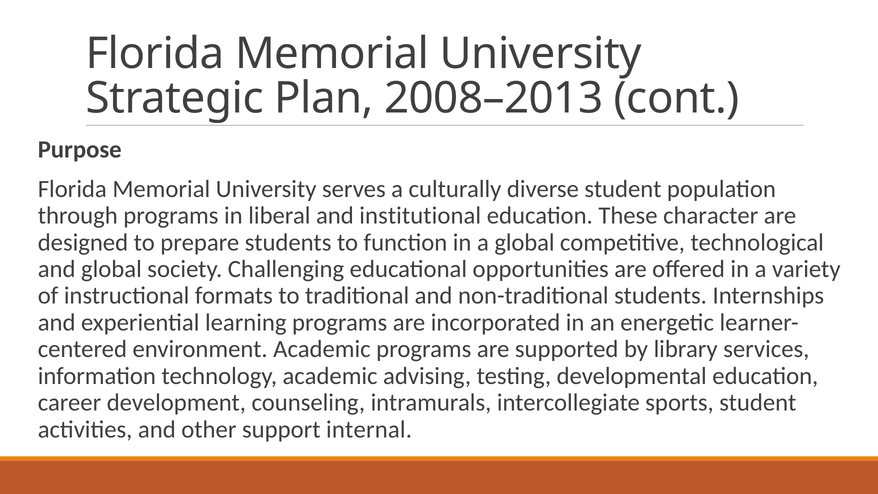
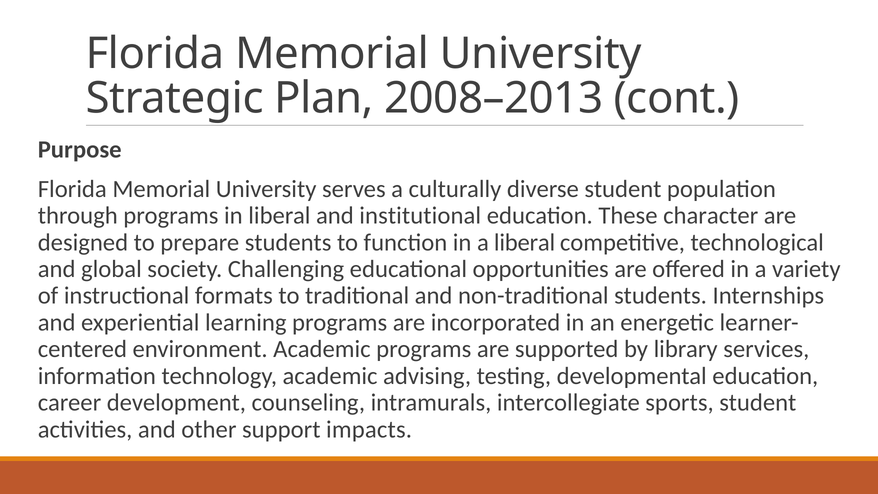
a global: global -> liberal (525, 242)
internal: internal -> impacts (369, 429)
